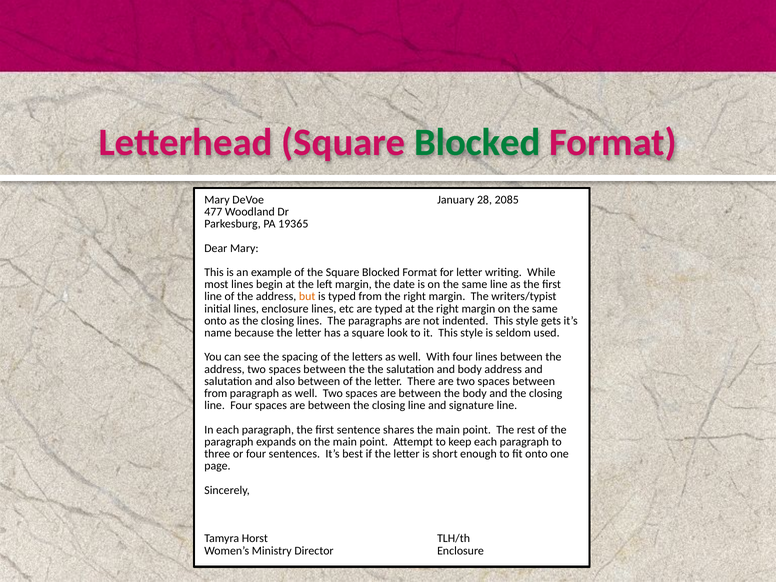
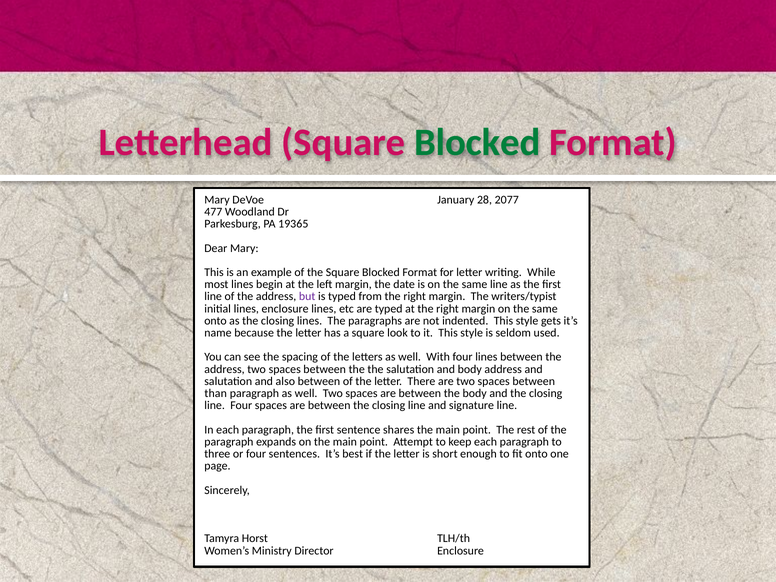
2085: 2085 -> 2077 (507, 200)
but colour: orange -> purple (307, 297)
from: from -> than (216, 393)
